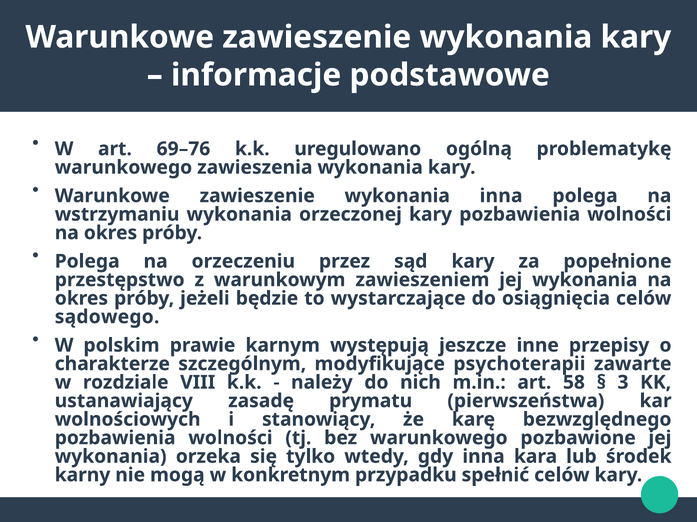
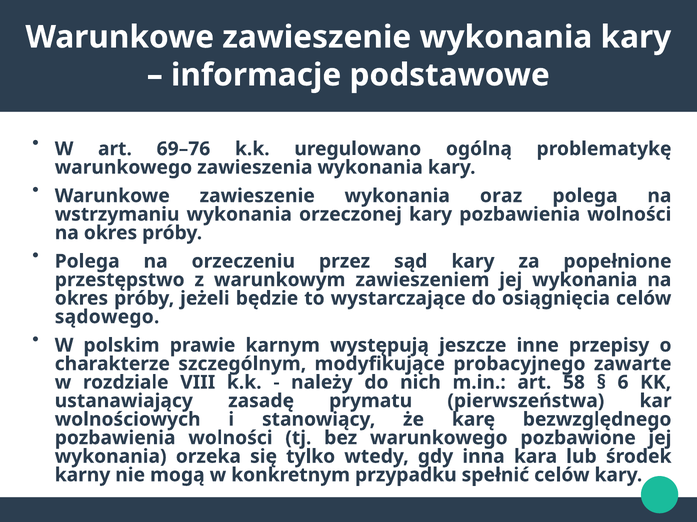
wykonania inna: inna -> oraz (501, 196)
psychoterapii: psychoterapii -> probacyjnego (519, 364)
3: 3 -> 6 (623, 383)
